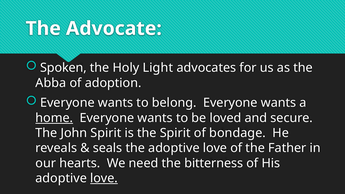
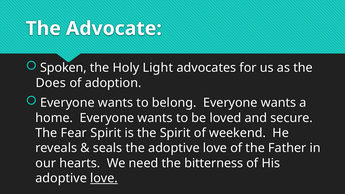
Abba: Abba -> Does (51, 83)
home underline: present -> none (54, 118)
John: John -> Fear (74, 133)
bondage: bondage -> weekend (238, 133)
